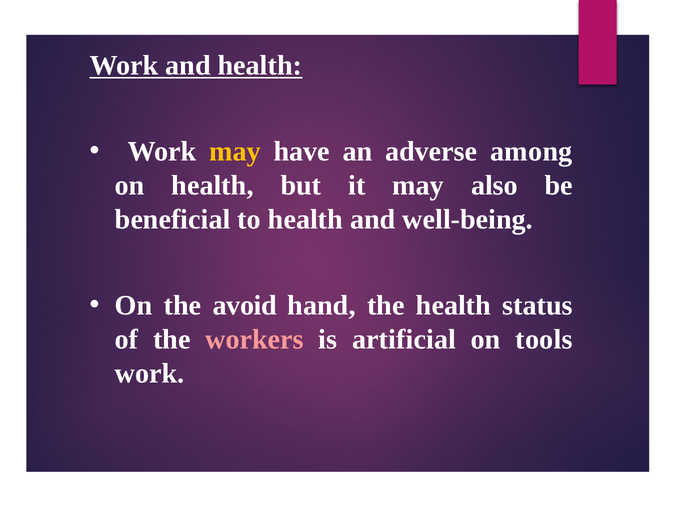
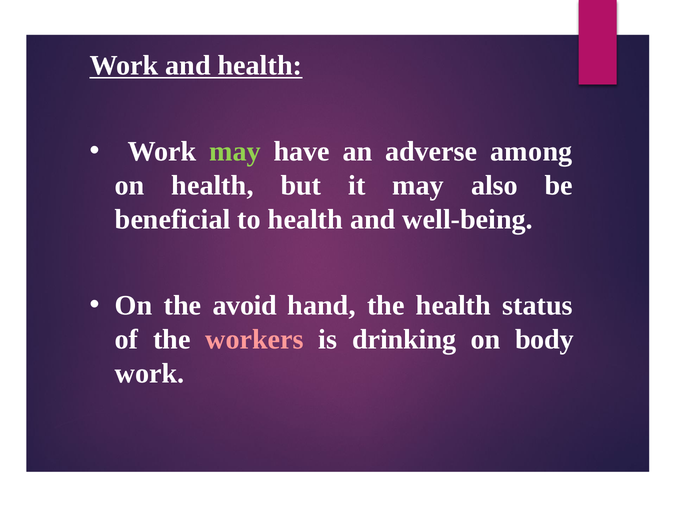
may colour: yellow -> light green (235, 152)
artificial: artificial -> drinking (404, 339)
tools: tools -> body (544, 339)
